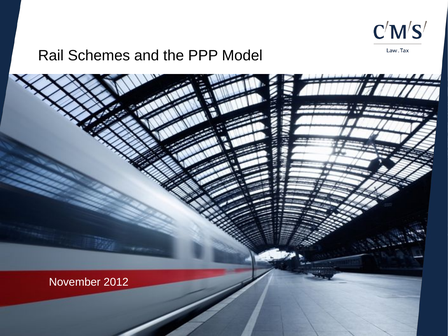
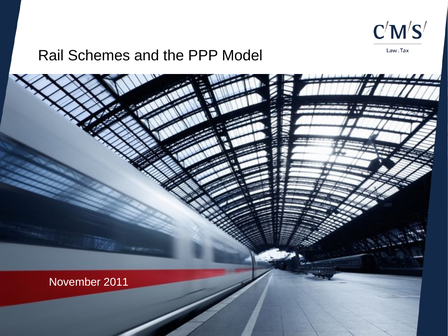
2012: 2012 -> 2011 (116, 282)
